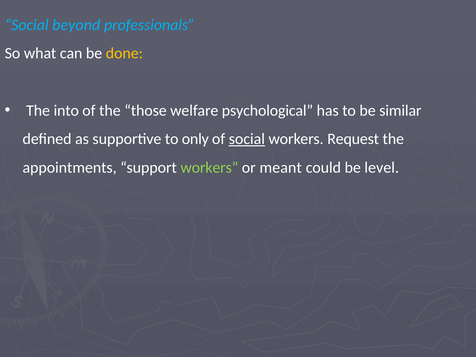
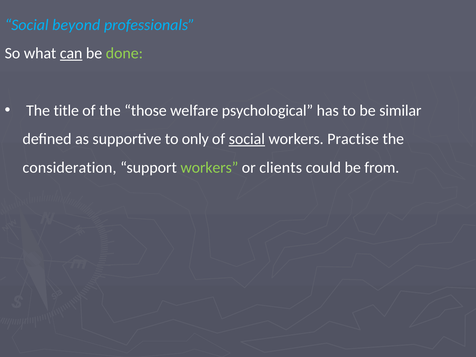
can underline: none -> present (71, 53)
done colour: yellow -> light green (124, 53)
into: into -> title (66, 110)
Request: Request -> Practise (353, 139)
appointments: appointments -> consideration (70, 168)
meant: meant -> clients (281, 168)
level: level -> from (382, 168)
